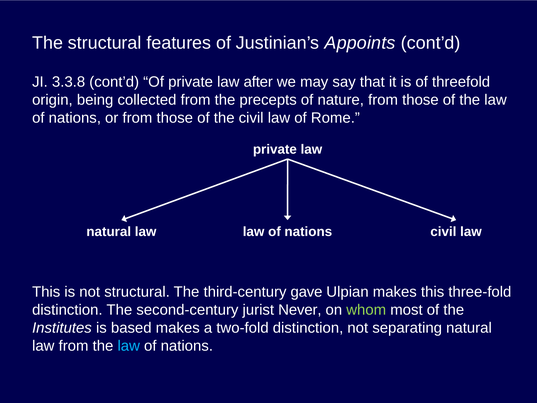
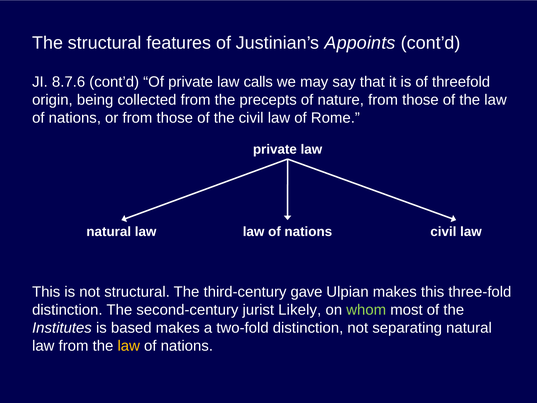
3.3.8: 3.3.8 -> 8.7.6 (69, 82)
after: after -> calls (258, 82)
Never: Never -> Likely (300, 310)
law colour: light blue -> yellow (129, 346)
